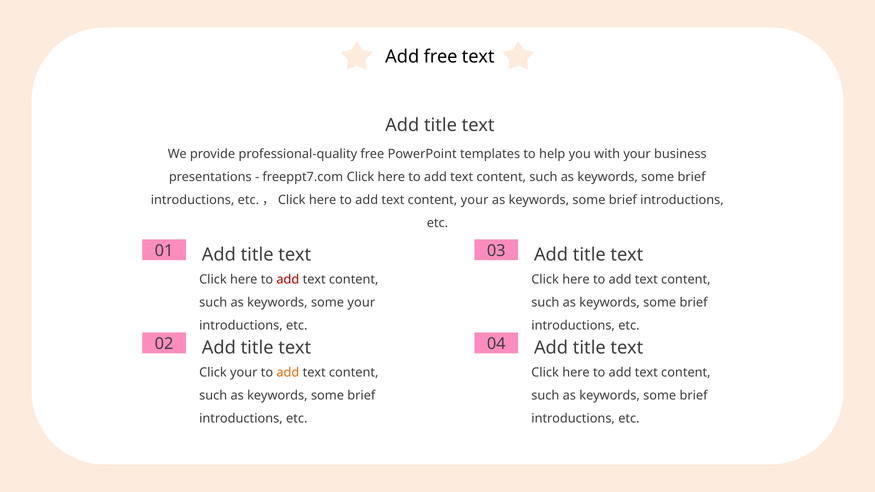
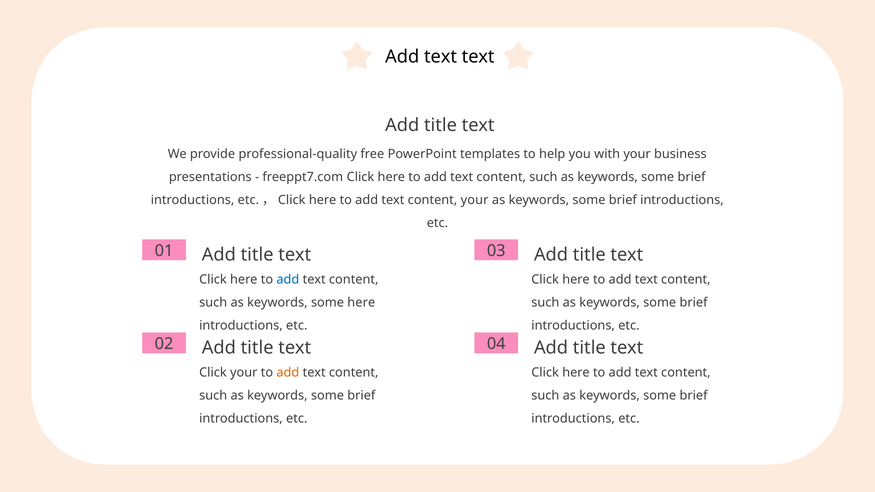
free: free -> text (441, 57)
add colour: red -> blue (288, 280)
some your: your -> here (361, 303)
